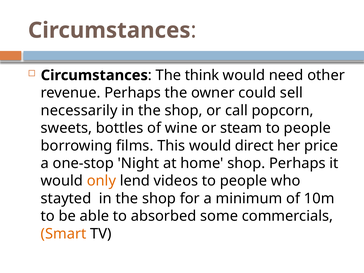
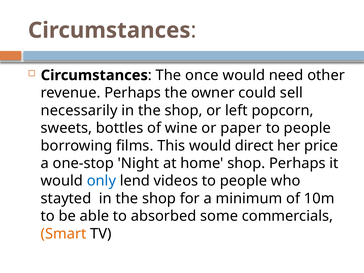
think: think -> once (202, 75)
call: call -> left (236, 111)
steam: steam -> paper (241, 128)
only colour: orange -> blue (101, 181)
